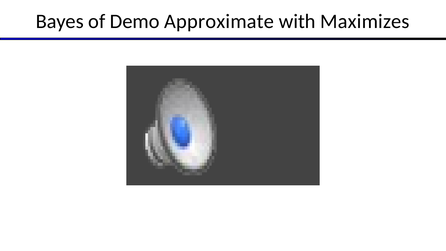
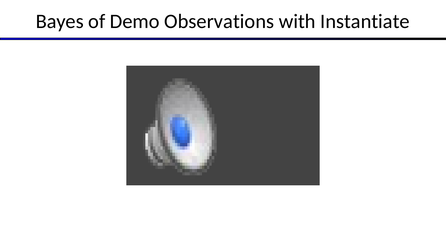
Approximate: Approximate -> Observations (219, 21)
Maximizes: Maximizes -> Instantiate (365, 21)
